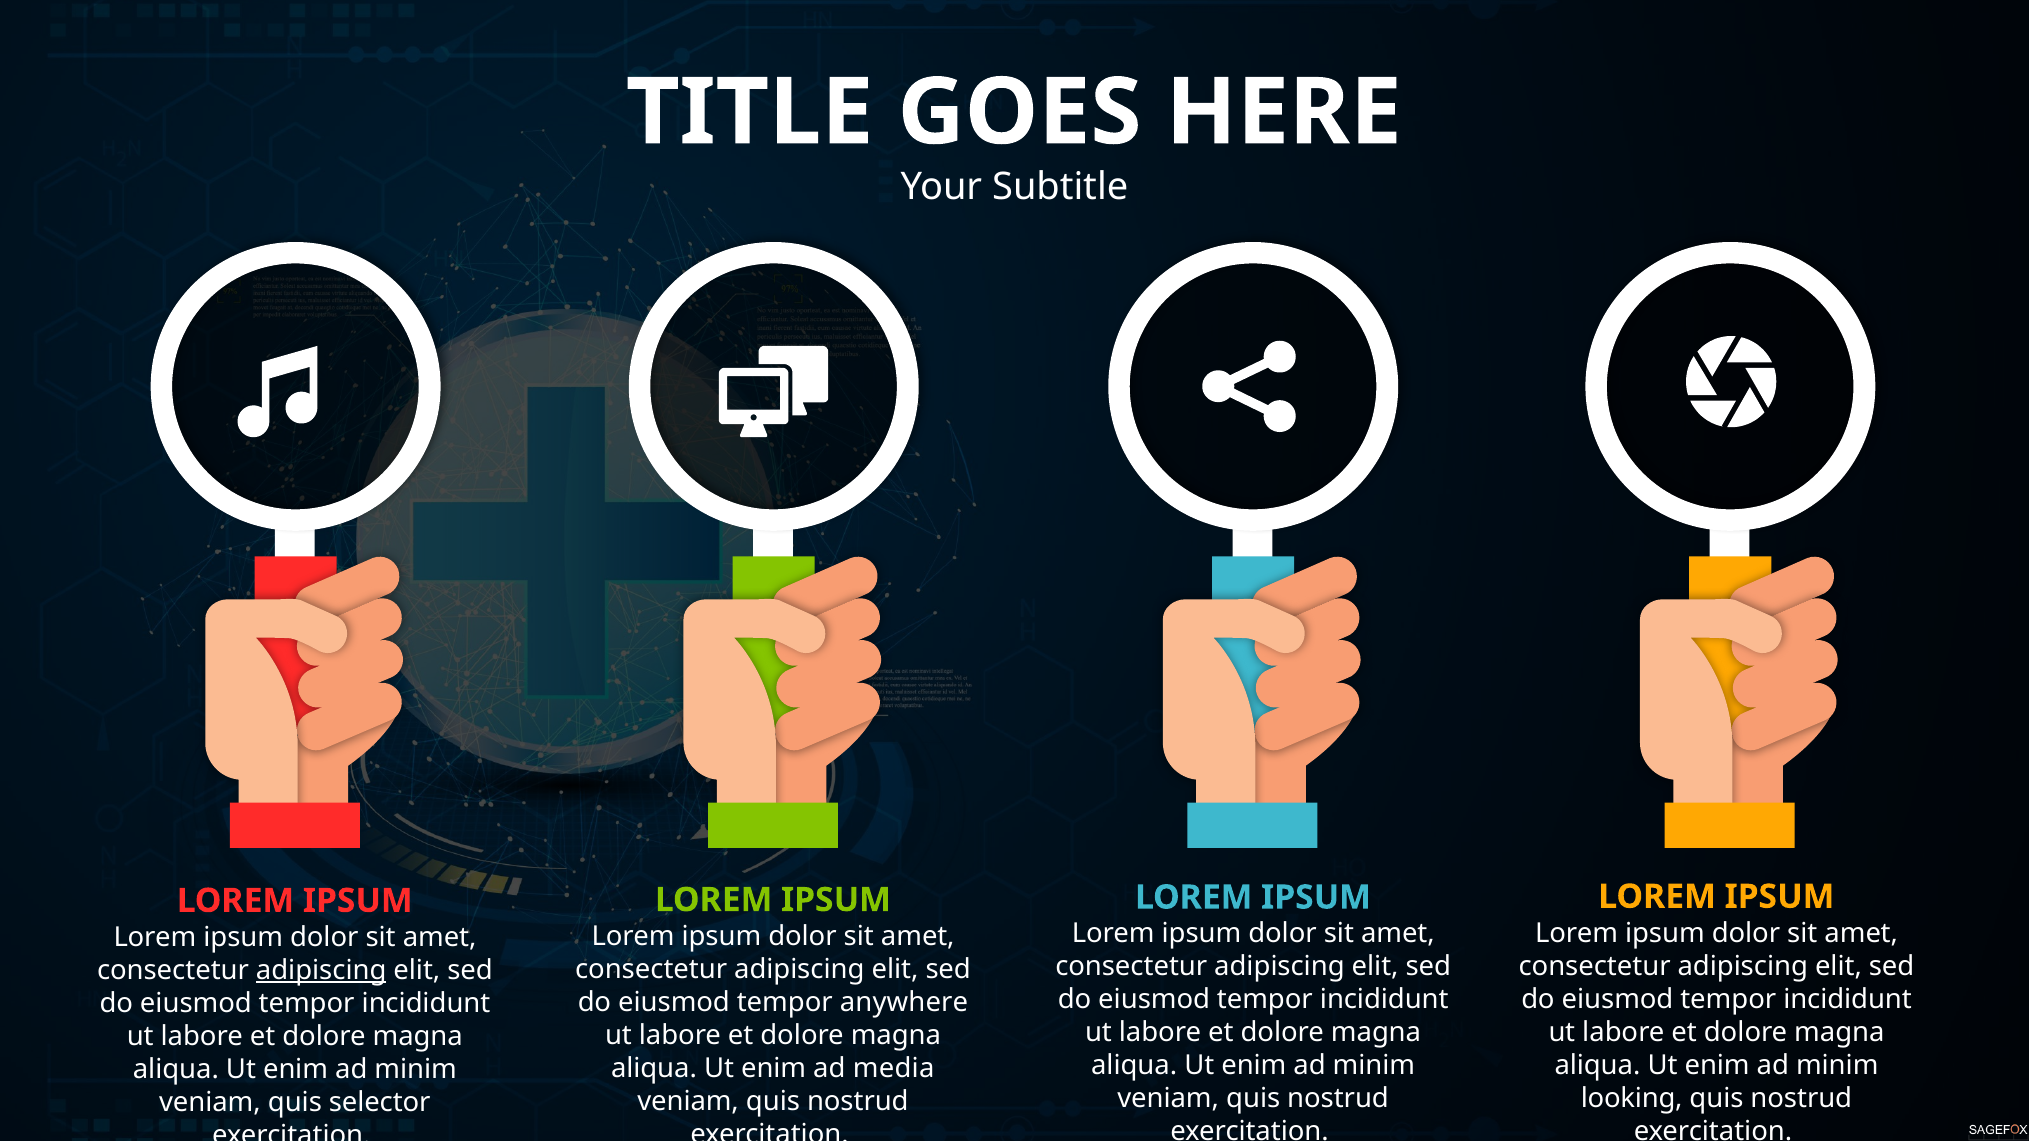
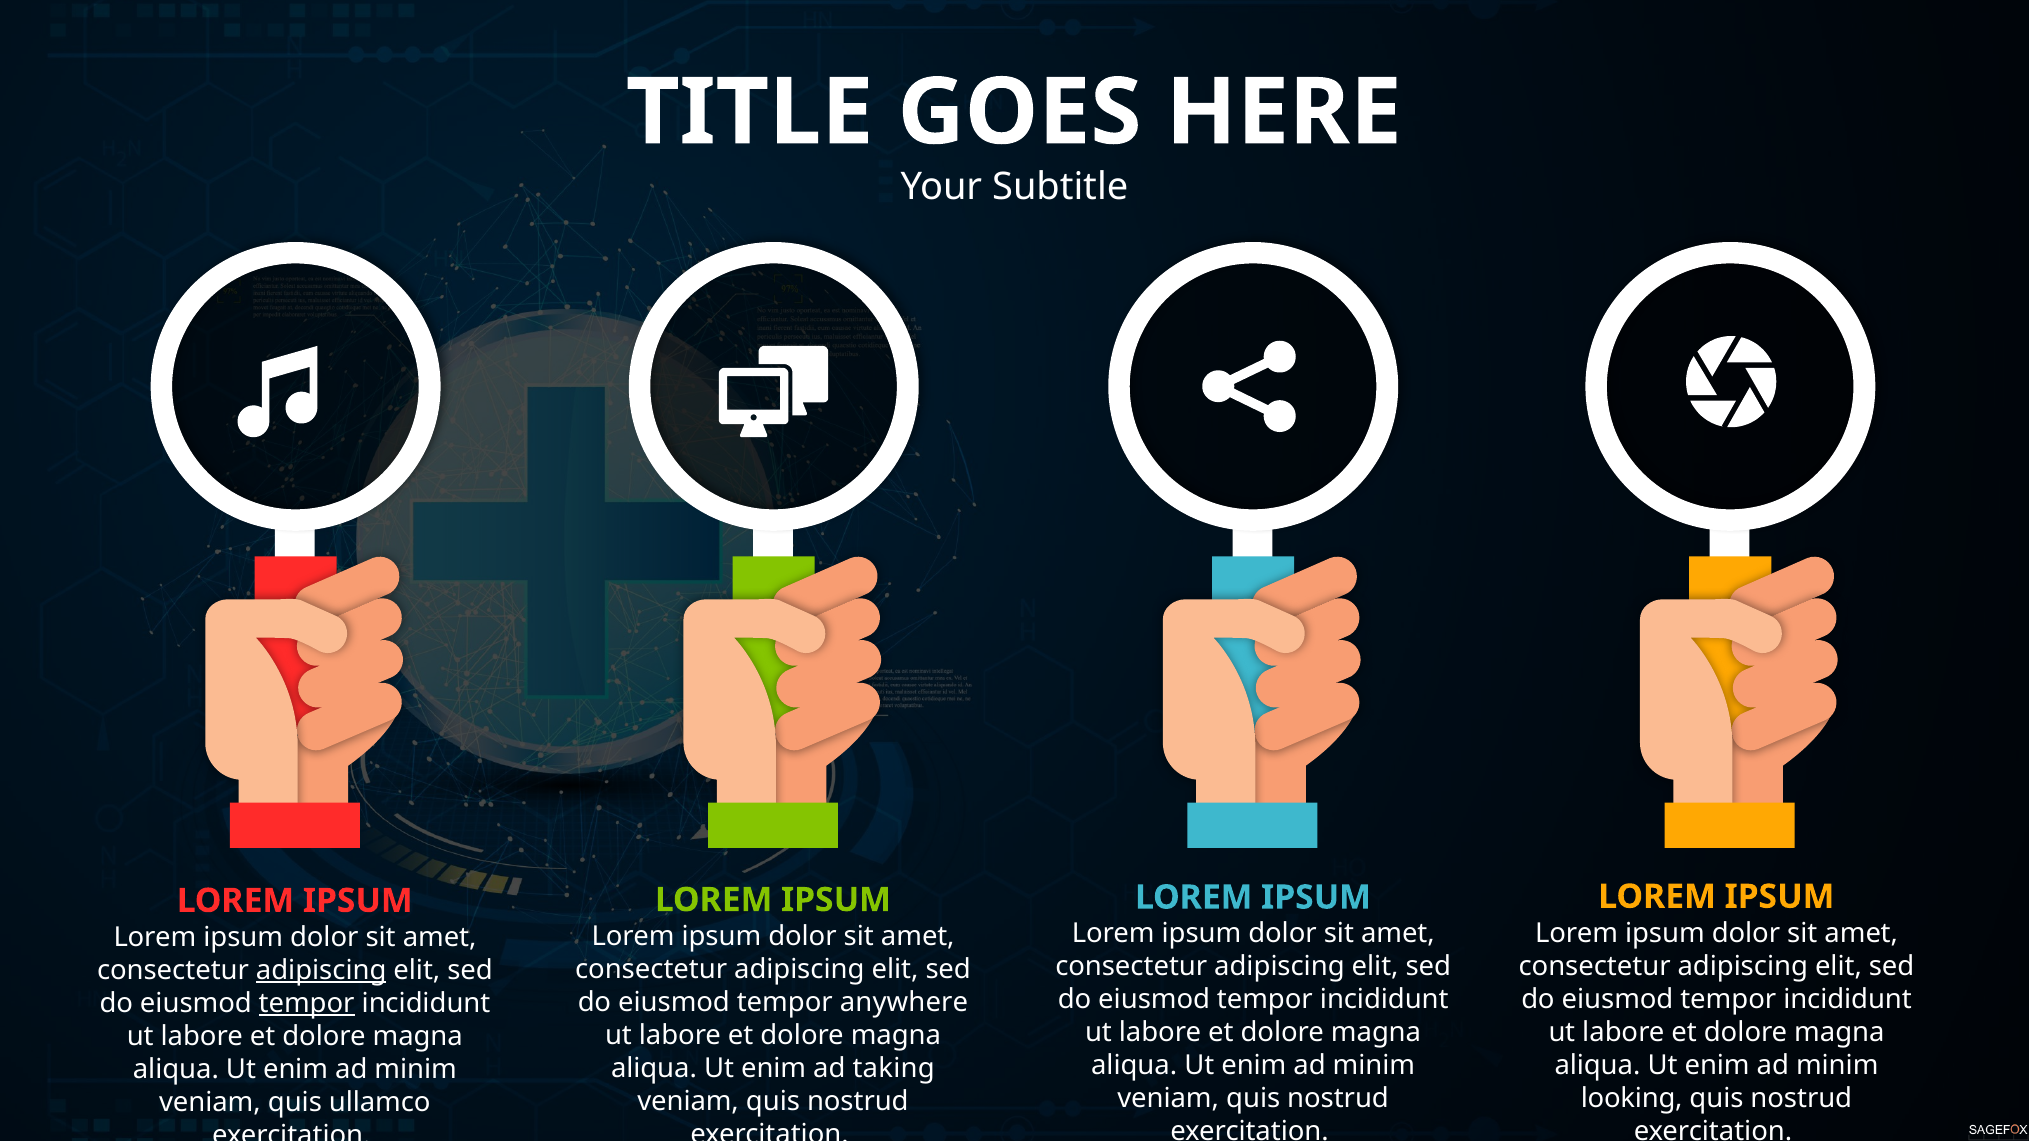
tempor underline: none -> present (307, 1003)
media: media -> taking (894, 1069)
selector: selector -> ullamco (380, 1102)
